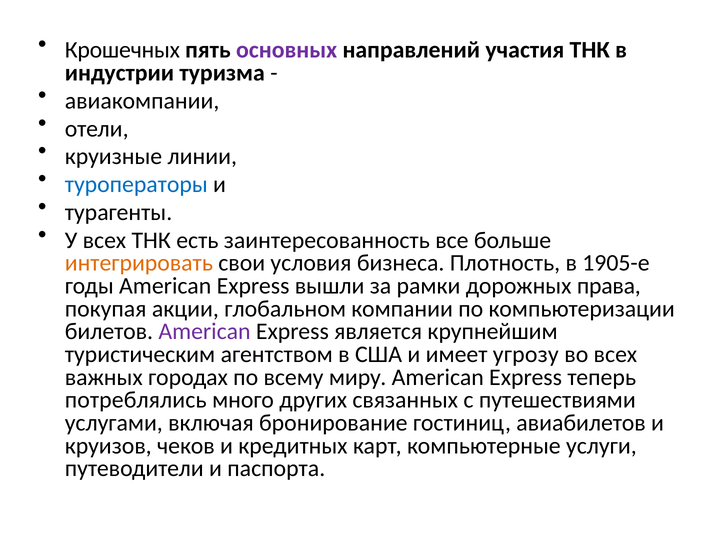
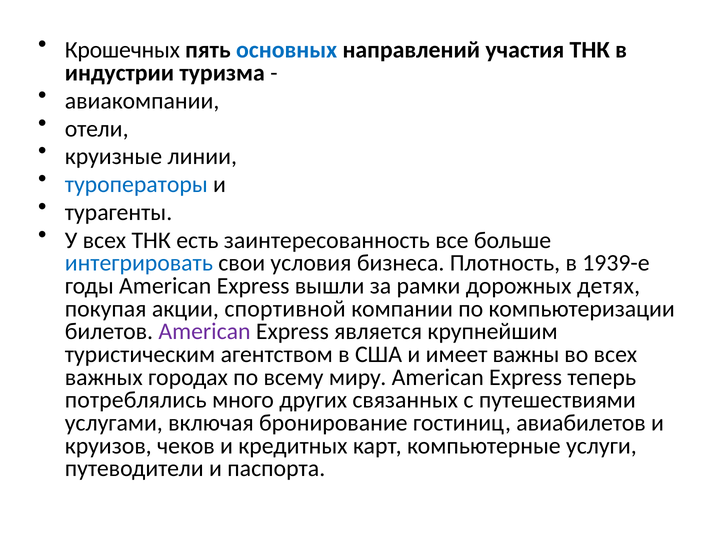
основных colour: purple -> blue (287, 50)
интегрировать colour: orange -> blue (139, 263)
1905-е: 1905-е -> 1939-е (616, 263)
права: права -> детях (609, 286)
глобальном: глобальном -> спортивной (285, 309)
угрозу: угрозу -> важны (526, 355)
